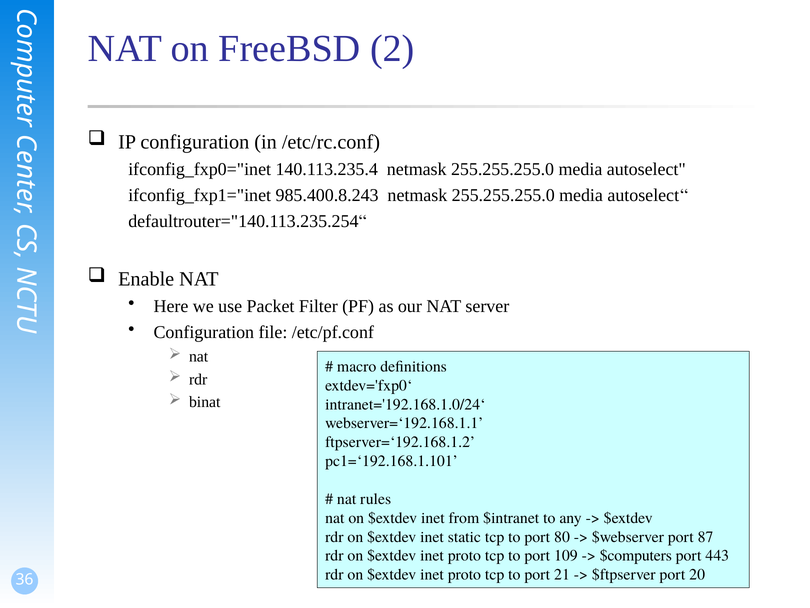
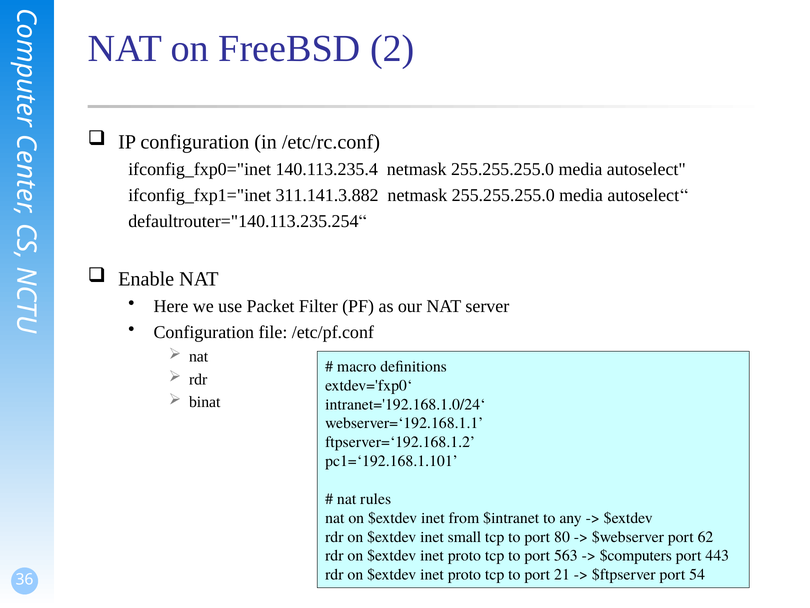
985.400.8.243: 985.400.8.243 -> 311.141.3.882 (327, 195)
static: static -> small (464, 536)
87: 87 -> 62 (705, 536)
109: 109 -> 563 (566, 555)
20: 20 -> 54 (697, 574)
